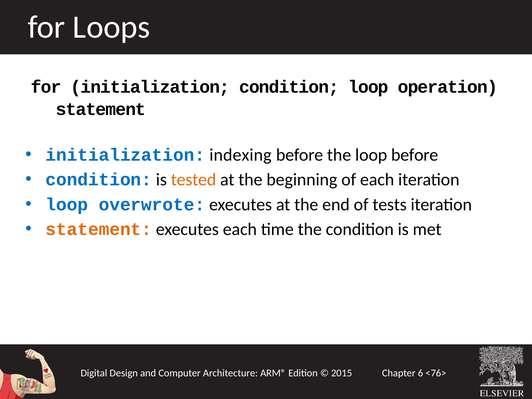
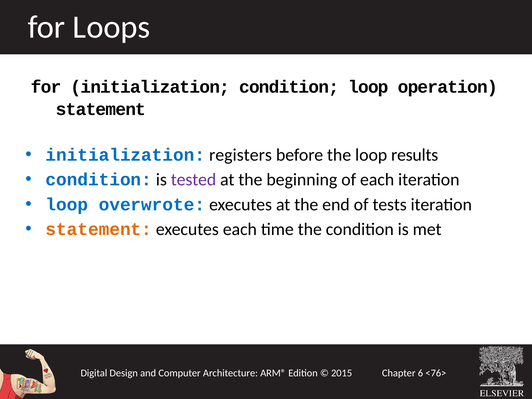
indexing: indexing -> registers (241, 155)
loop before: before -> results (415, 155)
tested colour: orange -> purple (194, 180)
